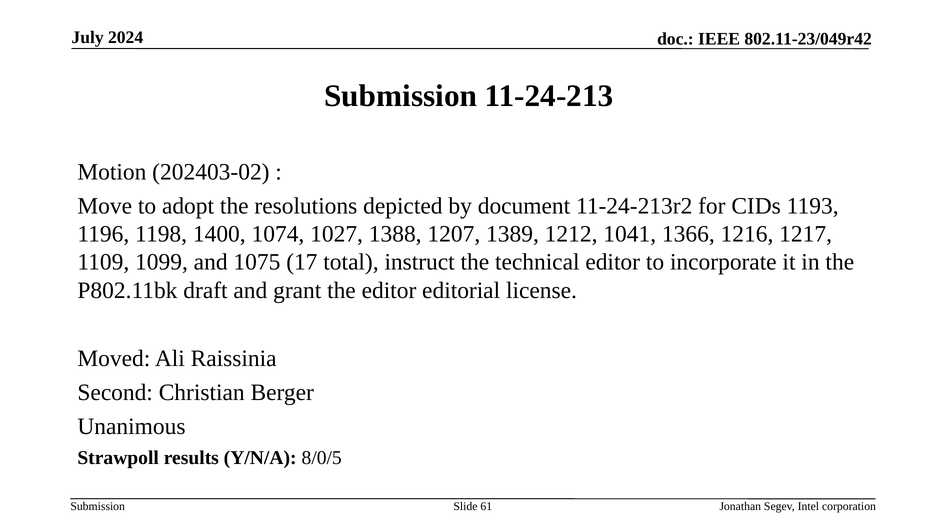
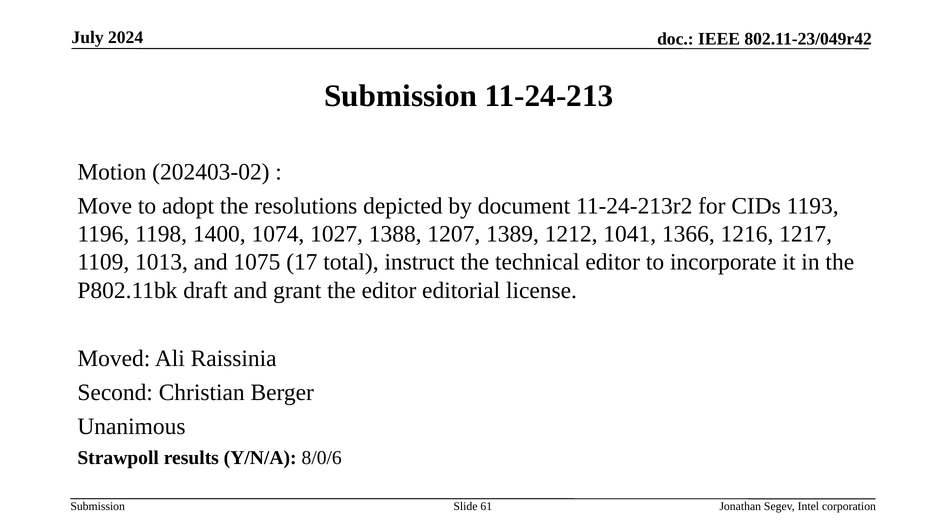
1099: 1099 -> 1013 (162, 262)
8/0/5: 8/0/5 -> 8/0/6 (322, 458)
